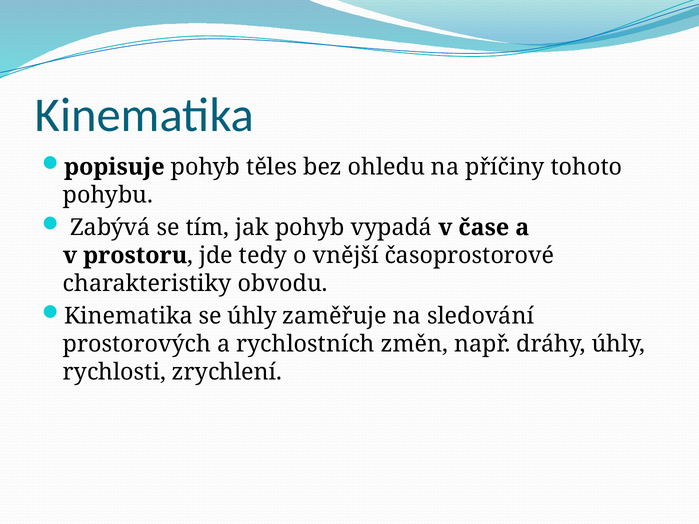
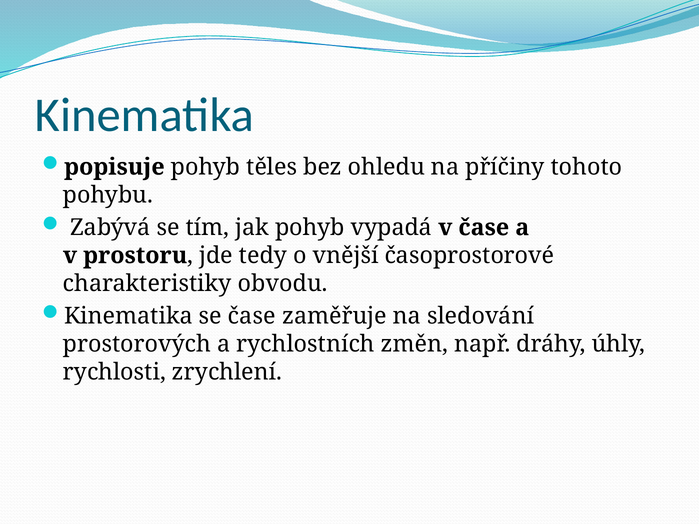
se úhly: úhly -> čase (252, 316)
